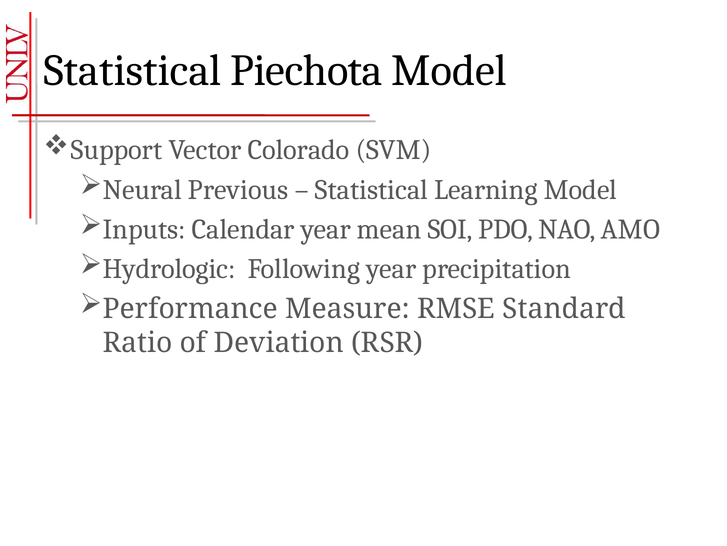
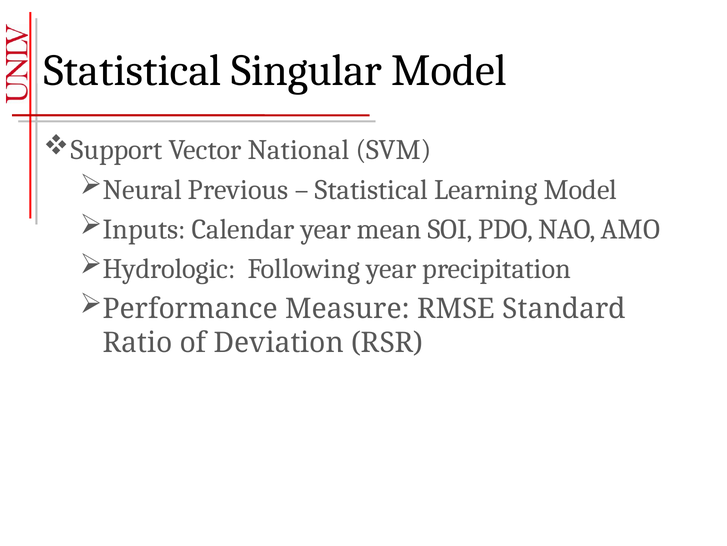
Piechota: Piechota -> Singular (306, 70)
Colorado: Colorado -> National (298, 150)
